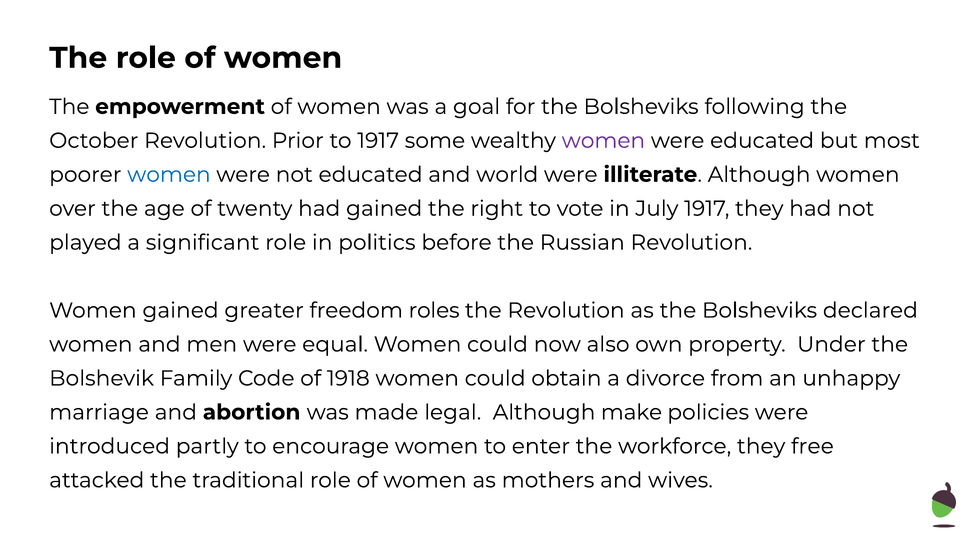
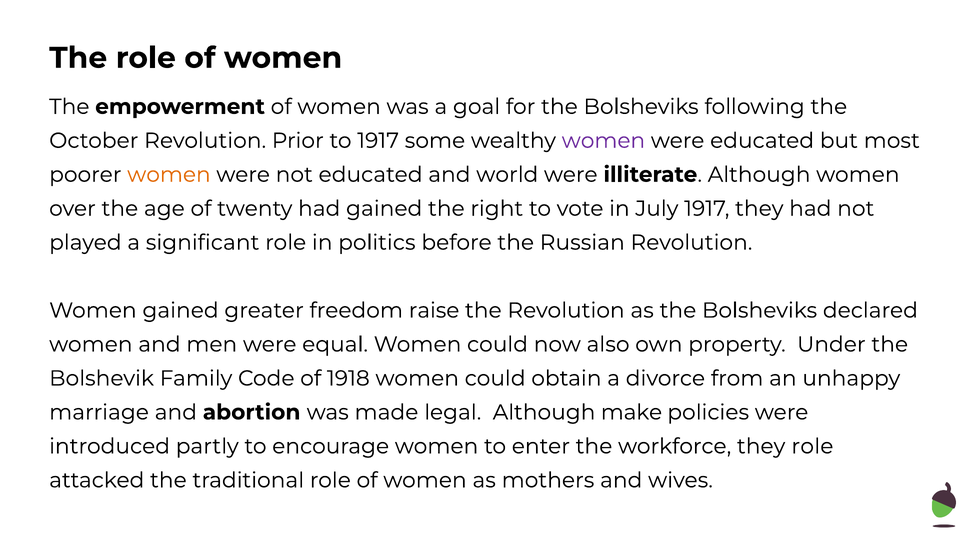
women colour: blue -> orange (169, 175)
roles: roles -> raise (434, 310)
they free: free -> role (812, 446)
